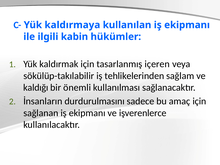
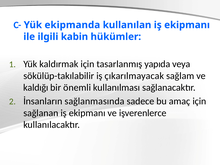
kaldırmaya: kaldırmaya -> ekipmanda (72, 25)
içeren: içeren -> yapıda (157, 64)
tehlikelerinden: tehlikelerinden -> çıkarılmayacak (134, 76)
durdurulmasını: durdurulmasını -> sağlanmasında (94, 101)
